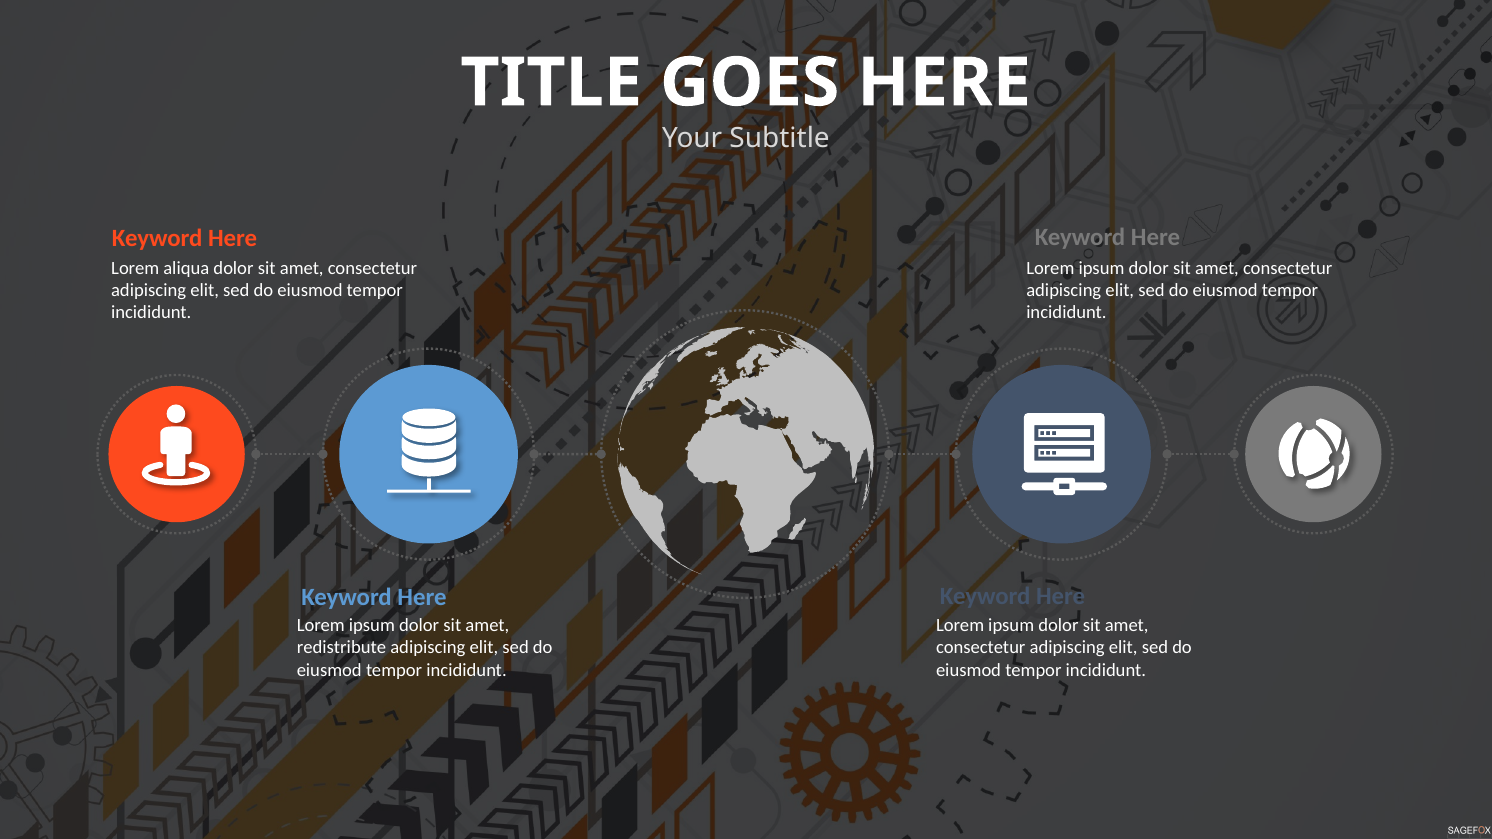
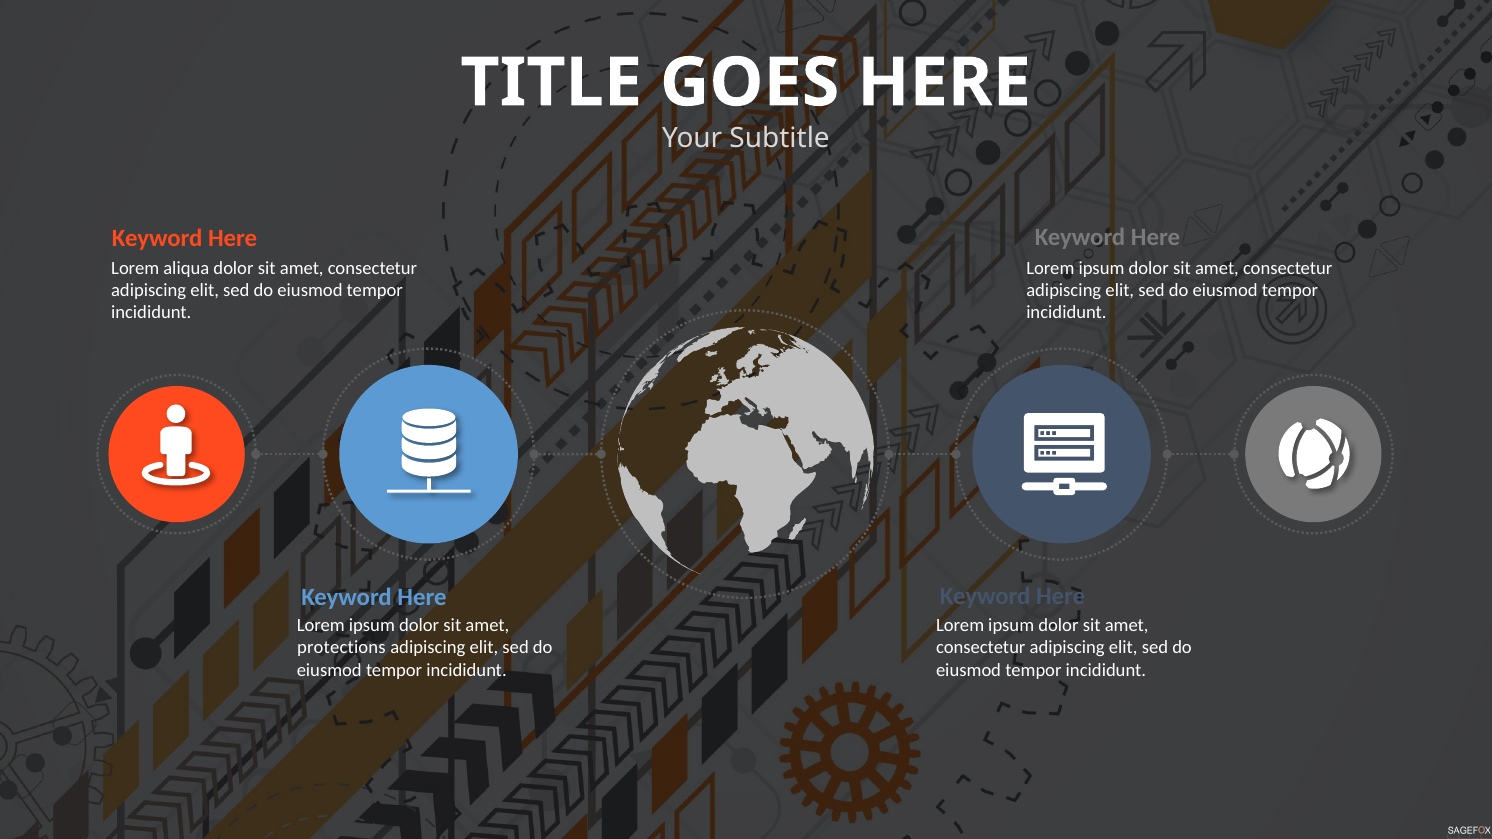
redistribute: redistribute -> protections (341, 648)
